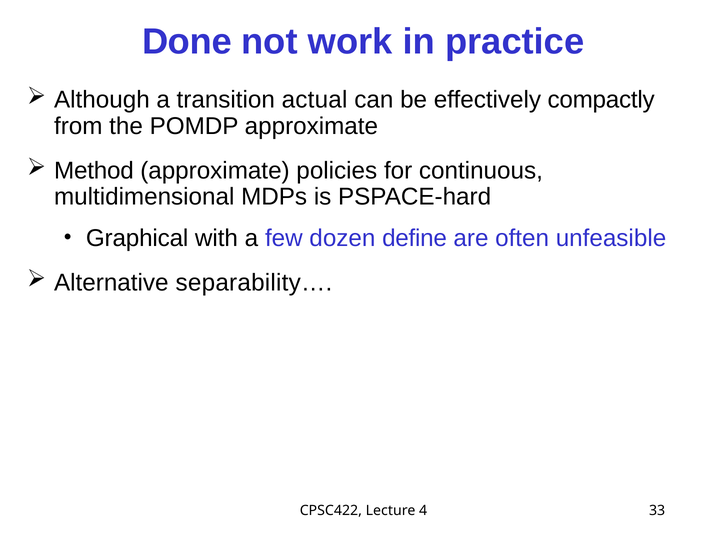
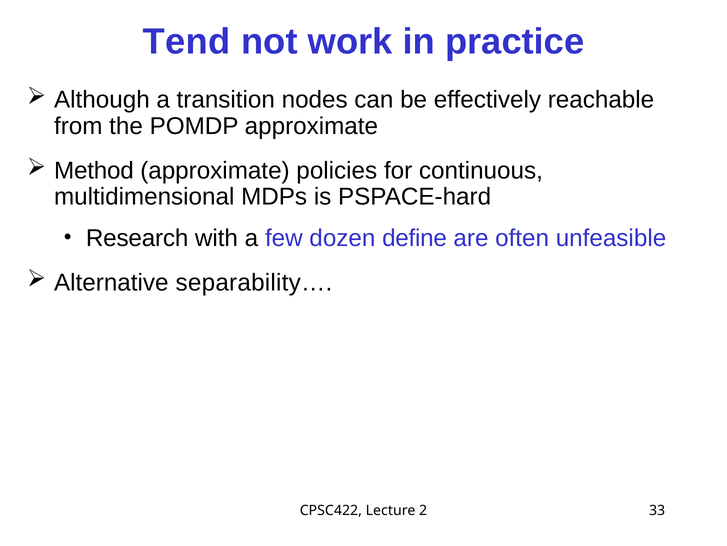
Done: Done -> Tend (187, 42)
actual: actual -> nodes (315, 100)
compactly: compactly -> reachable (601, 100)
Graphical: Graphical -> Research (137, 238)
4: 4 -> 2 (423, 510)
